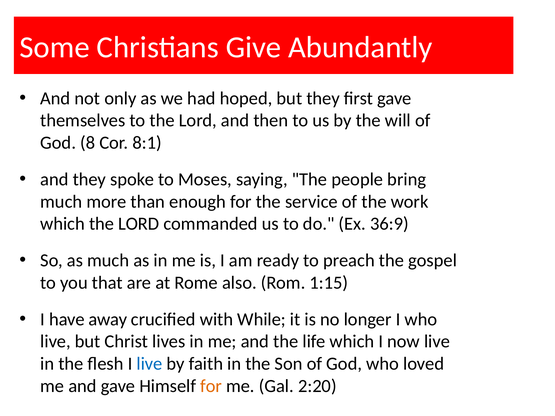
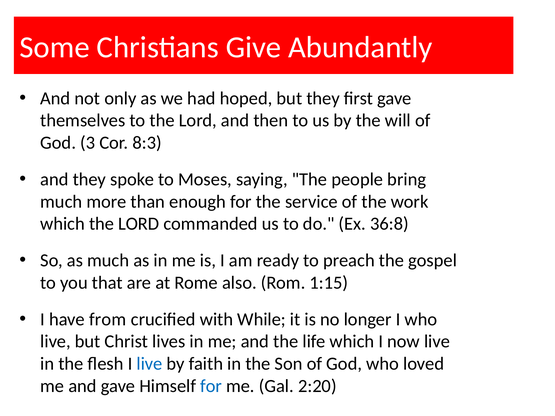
8: 8 -> 3 (88, 143)
8:1: 8:1 -> 8:3 (147, 143)
36:9: 36:9 -> 36:8 (389, 224)
away: away -> from (108, 320)
for colour: orange -> blue (211, 386)
